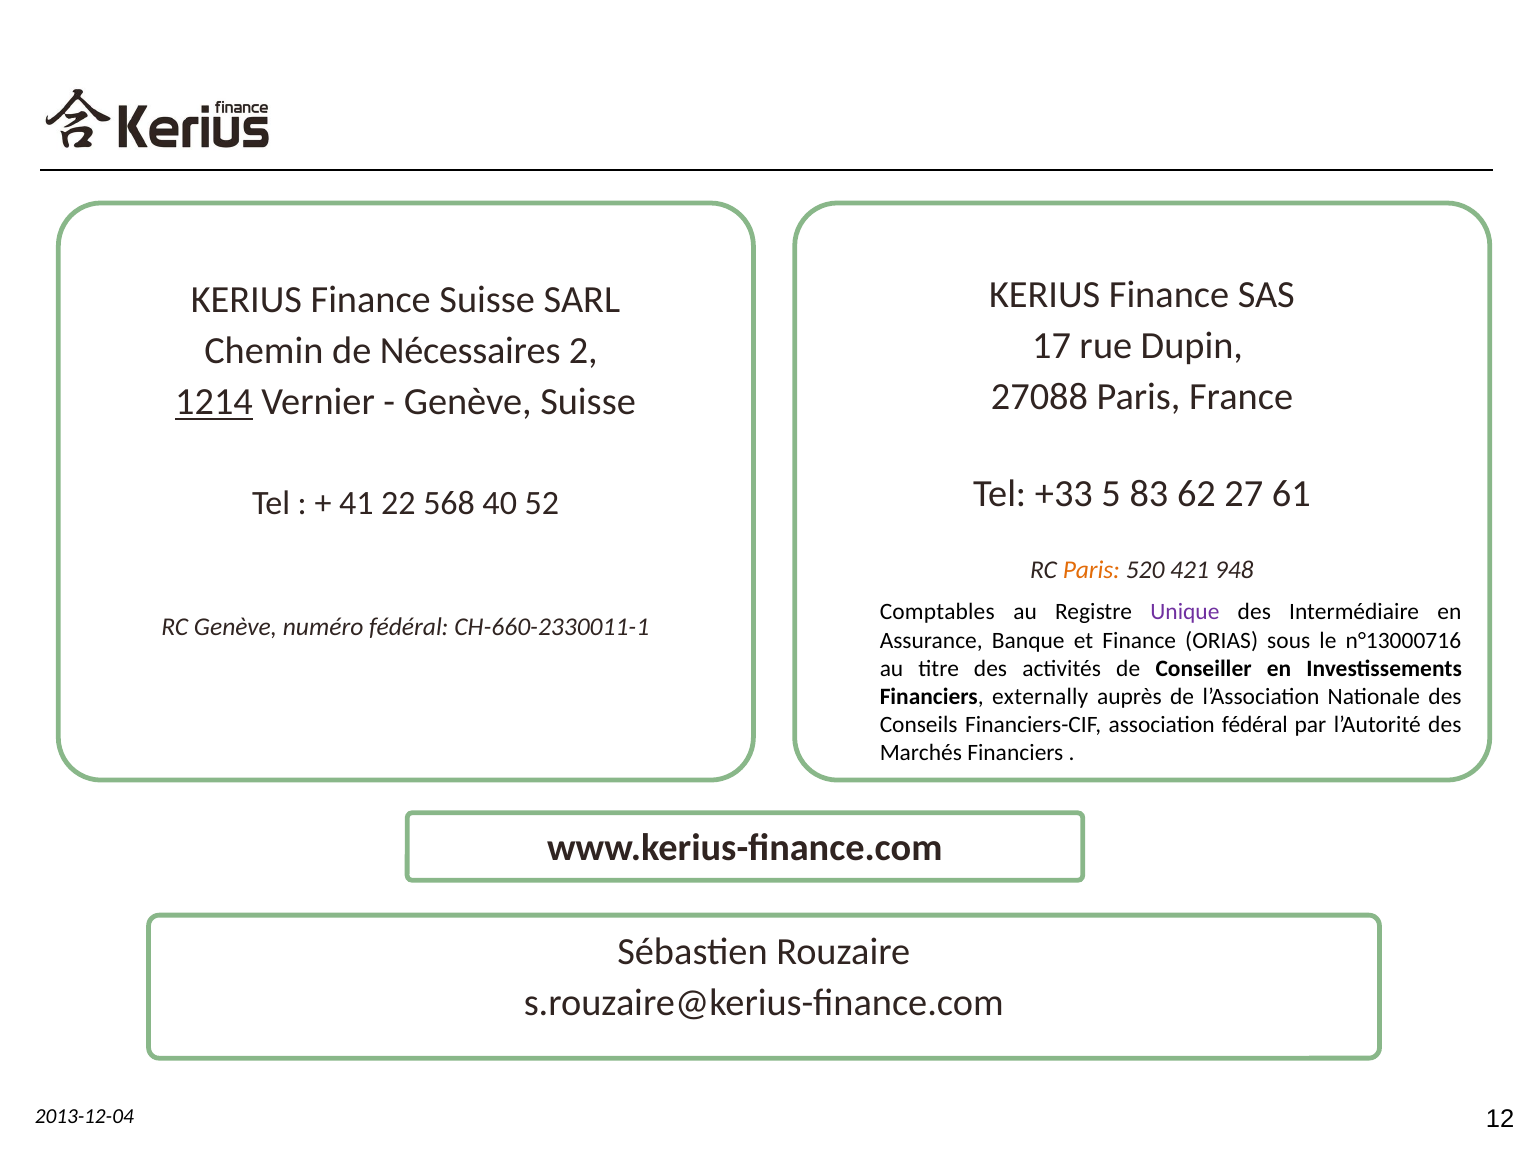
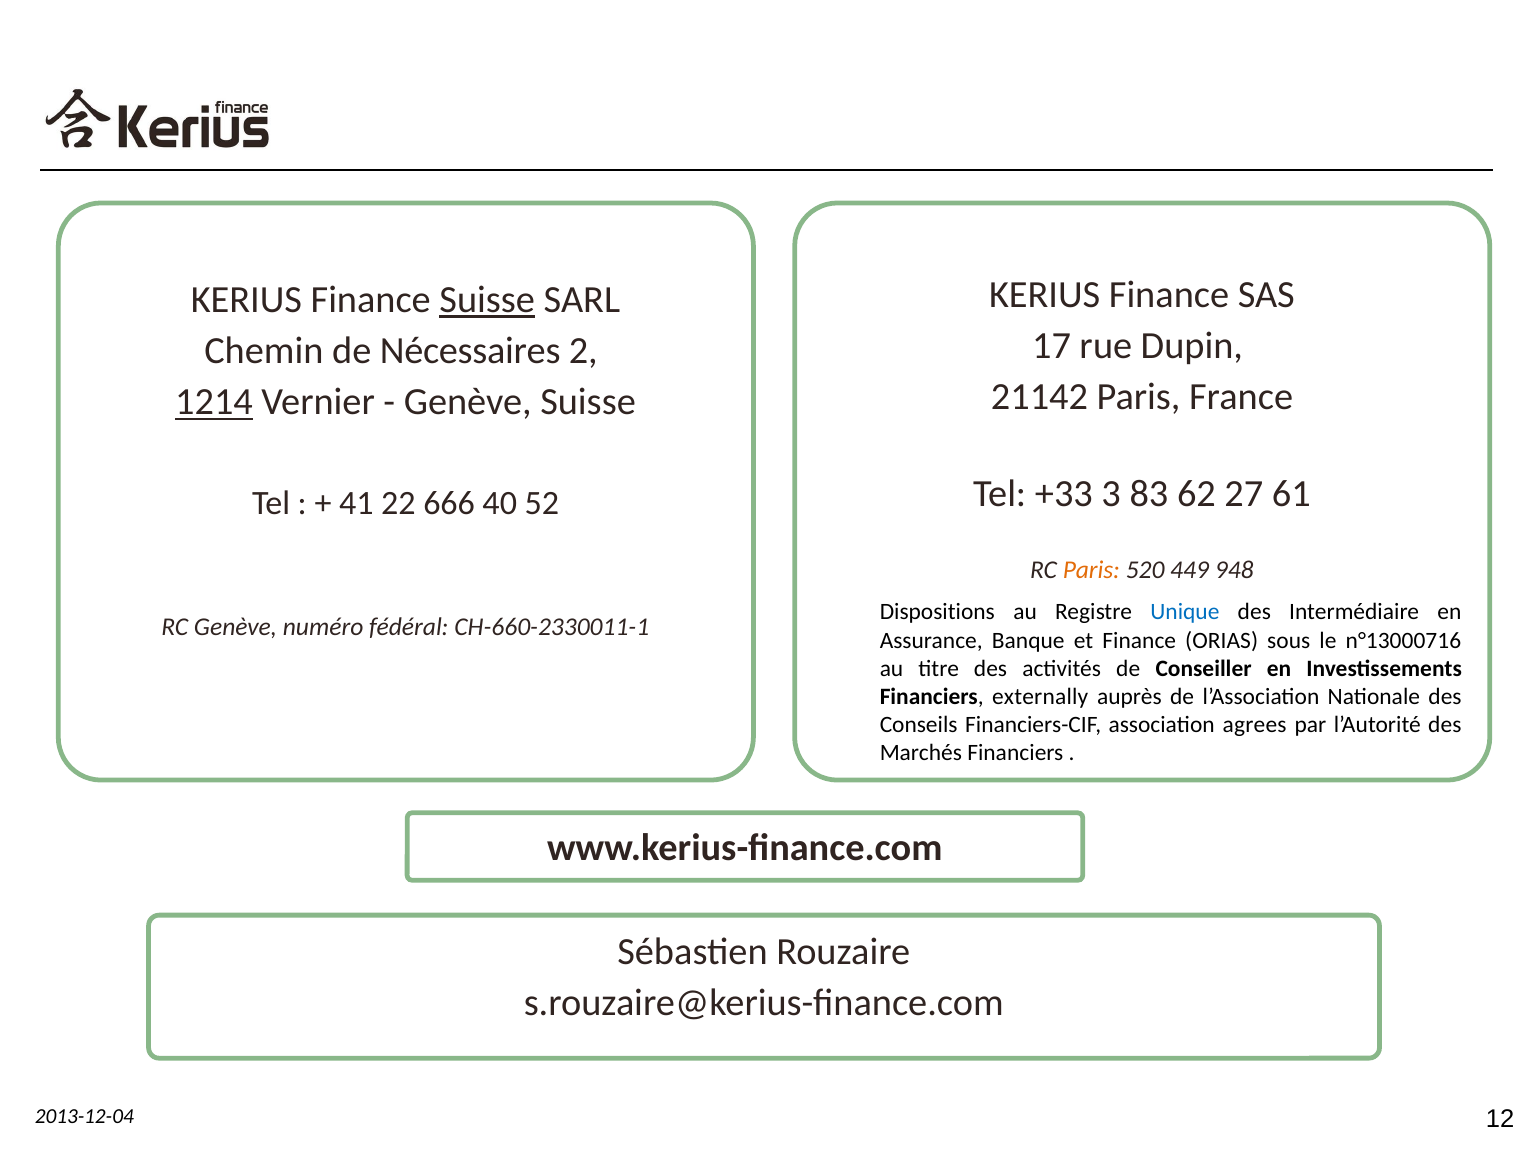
Suisse underline: none -> present (487, 300)
27088: 27088 -> 21142 (1039, 397)
5: 5 -> 3 (1111, 494)
568: 568 -> 666 (449, 503)
421: 421 -> 449 (1190, 570)
Comptables: Comptables -> Dispositions (937, 612)
Unique colour: purple -> blue (1185, 612)
association fédéral: fédéral -> agrees (1255, 725)
